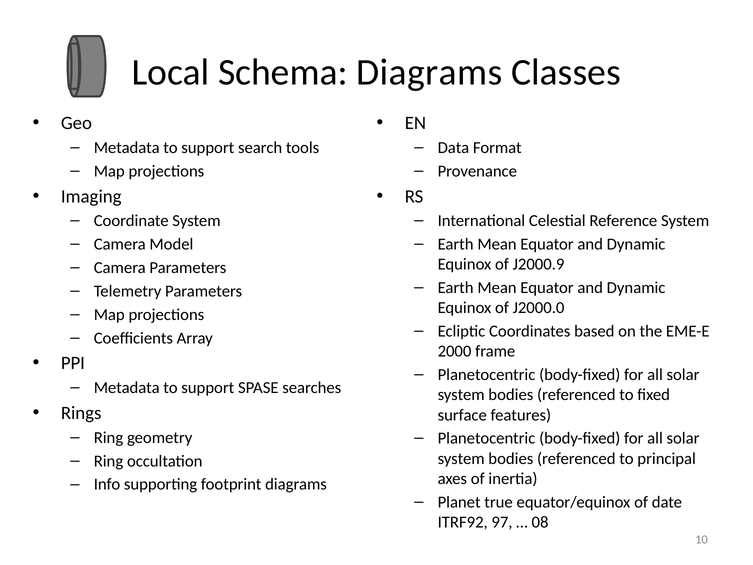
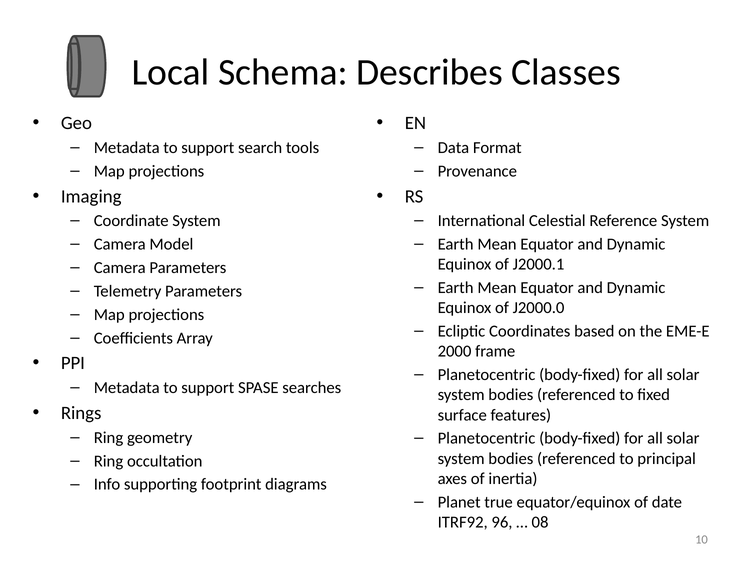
Schema Diagrams: Diagrams -> Describes (430, 72)
J2000.9: J2000.9 -> J2000.1 (539, 264)
97: 97 -> 96 (502, 522)
